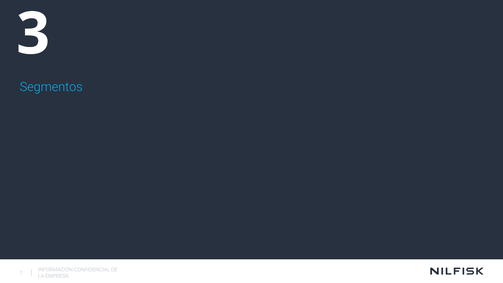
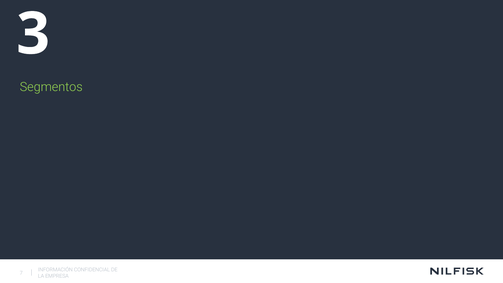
Segmentos colour: light blue -> light green (51, 87)
